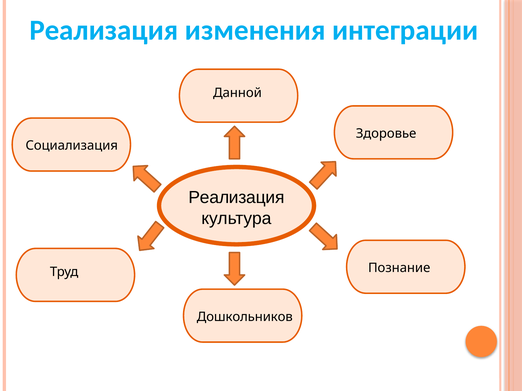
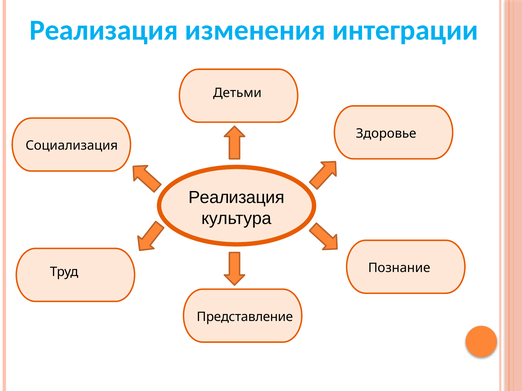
Данной: Данной -> Детьми (237, 93)
Дошкольников: Дошкольников -> Представление (245, 317)
